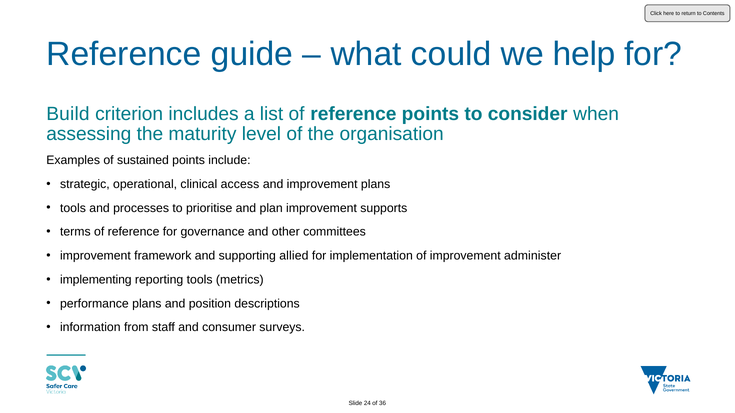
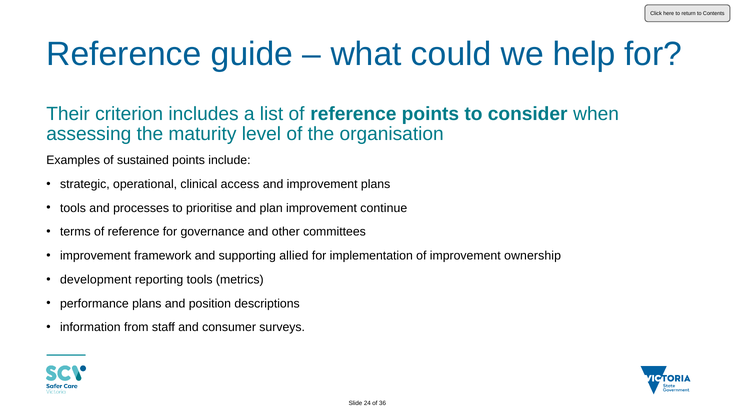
Build: Build -> Their (68, 114)
supports: supports -> continue (384, 208)
administer: administer -> ownership (533, 256)
implementing: implementing -> development (96, 280)
